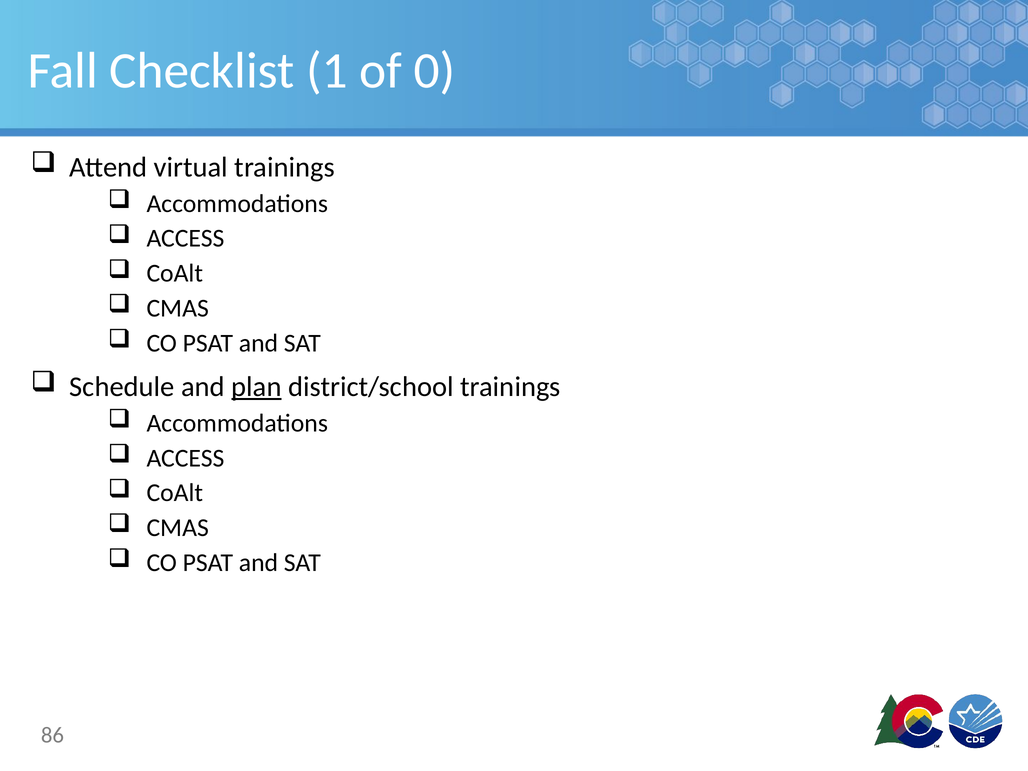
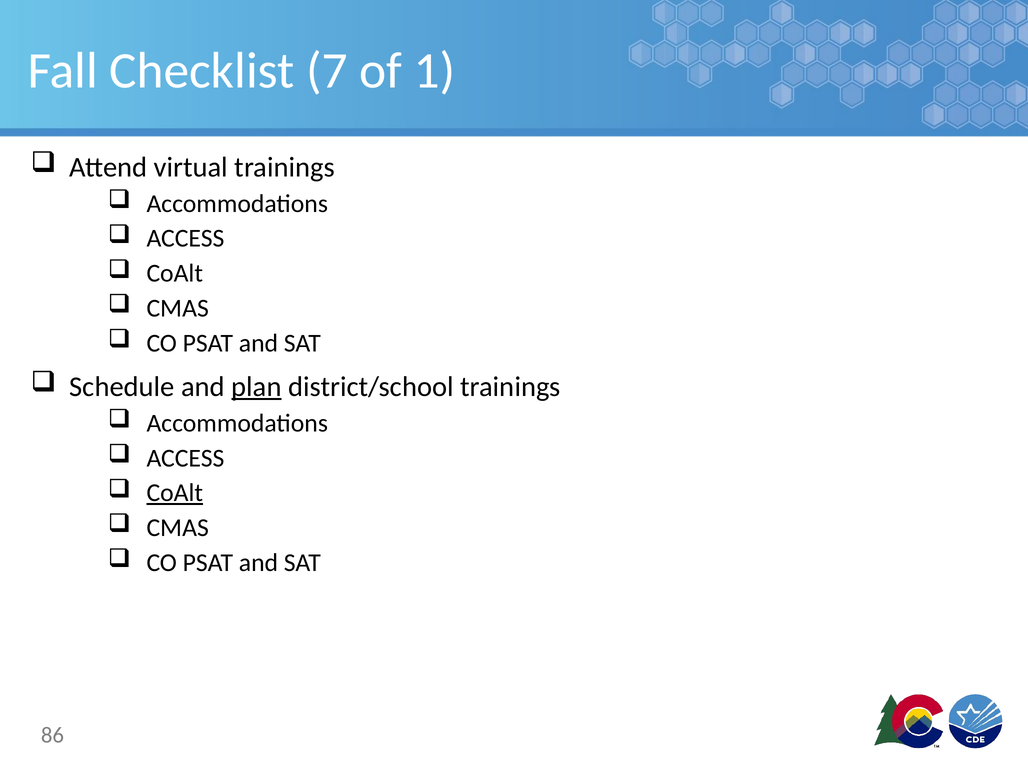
1: 1 -> 7 (327, 71)
0: 0 -> 1 (434, 71)
CoAlt underline: none -> present (175, 493)
